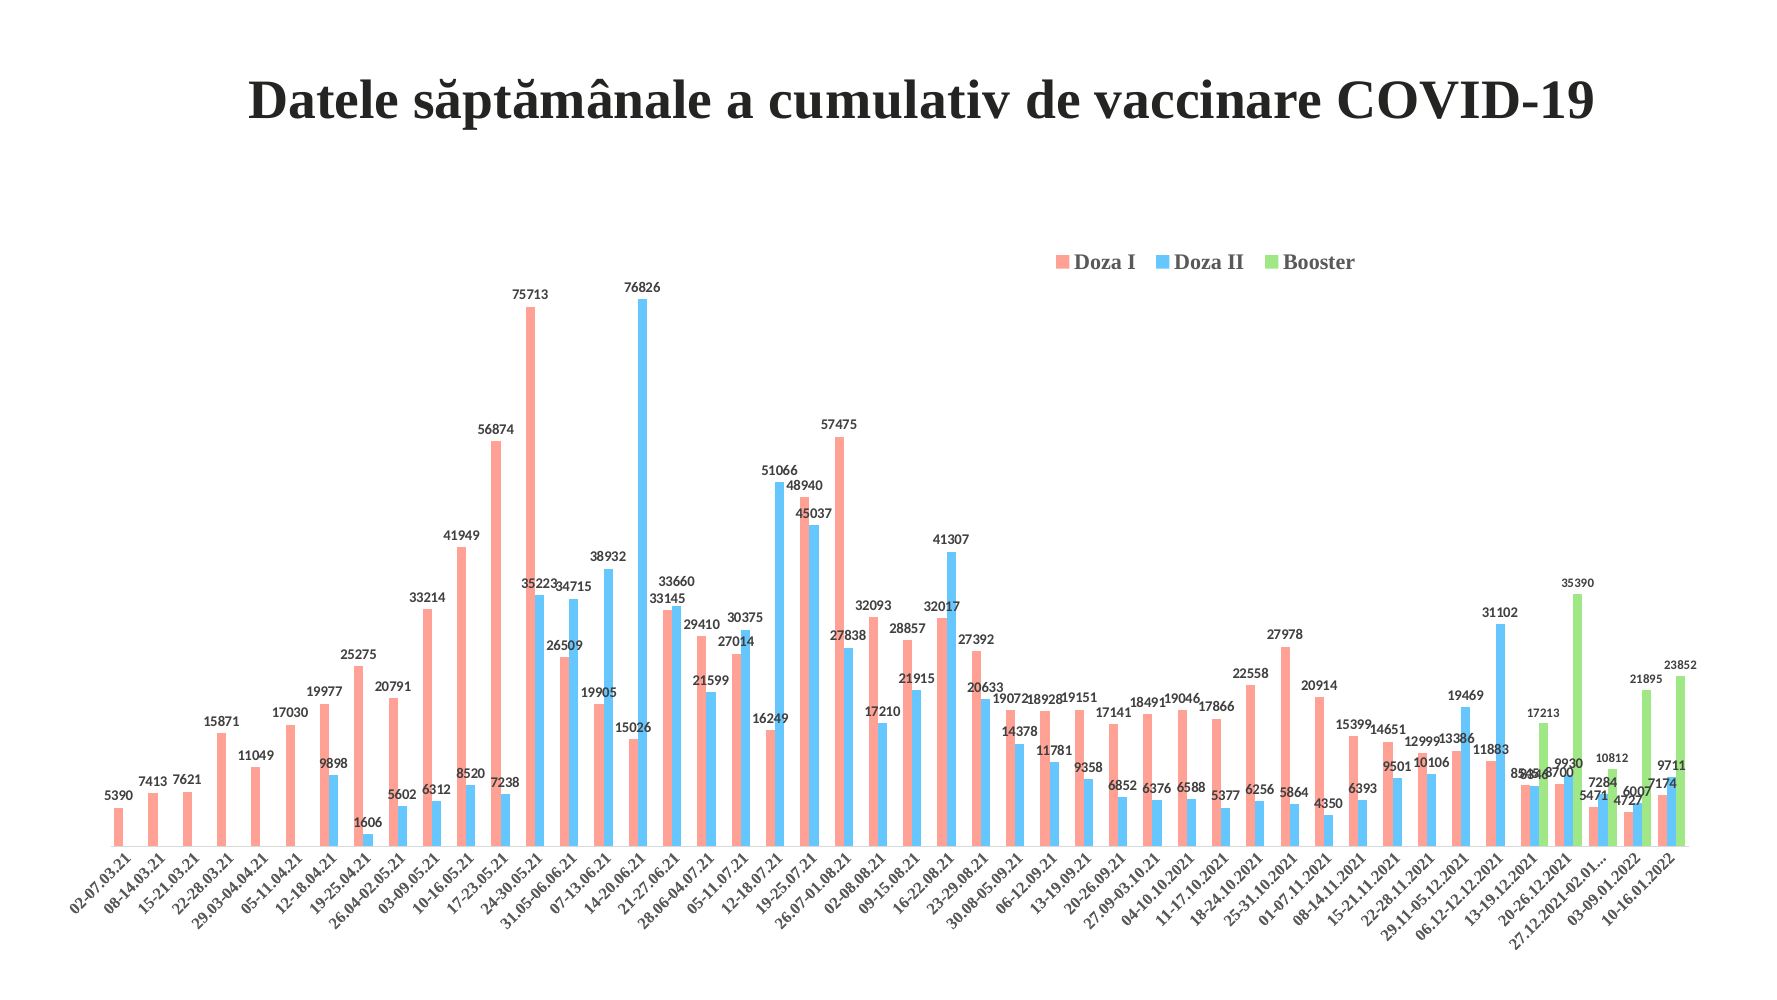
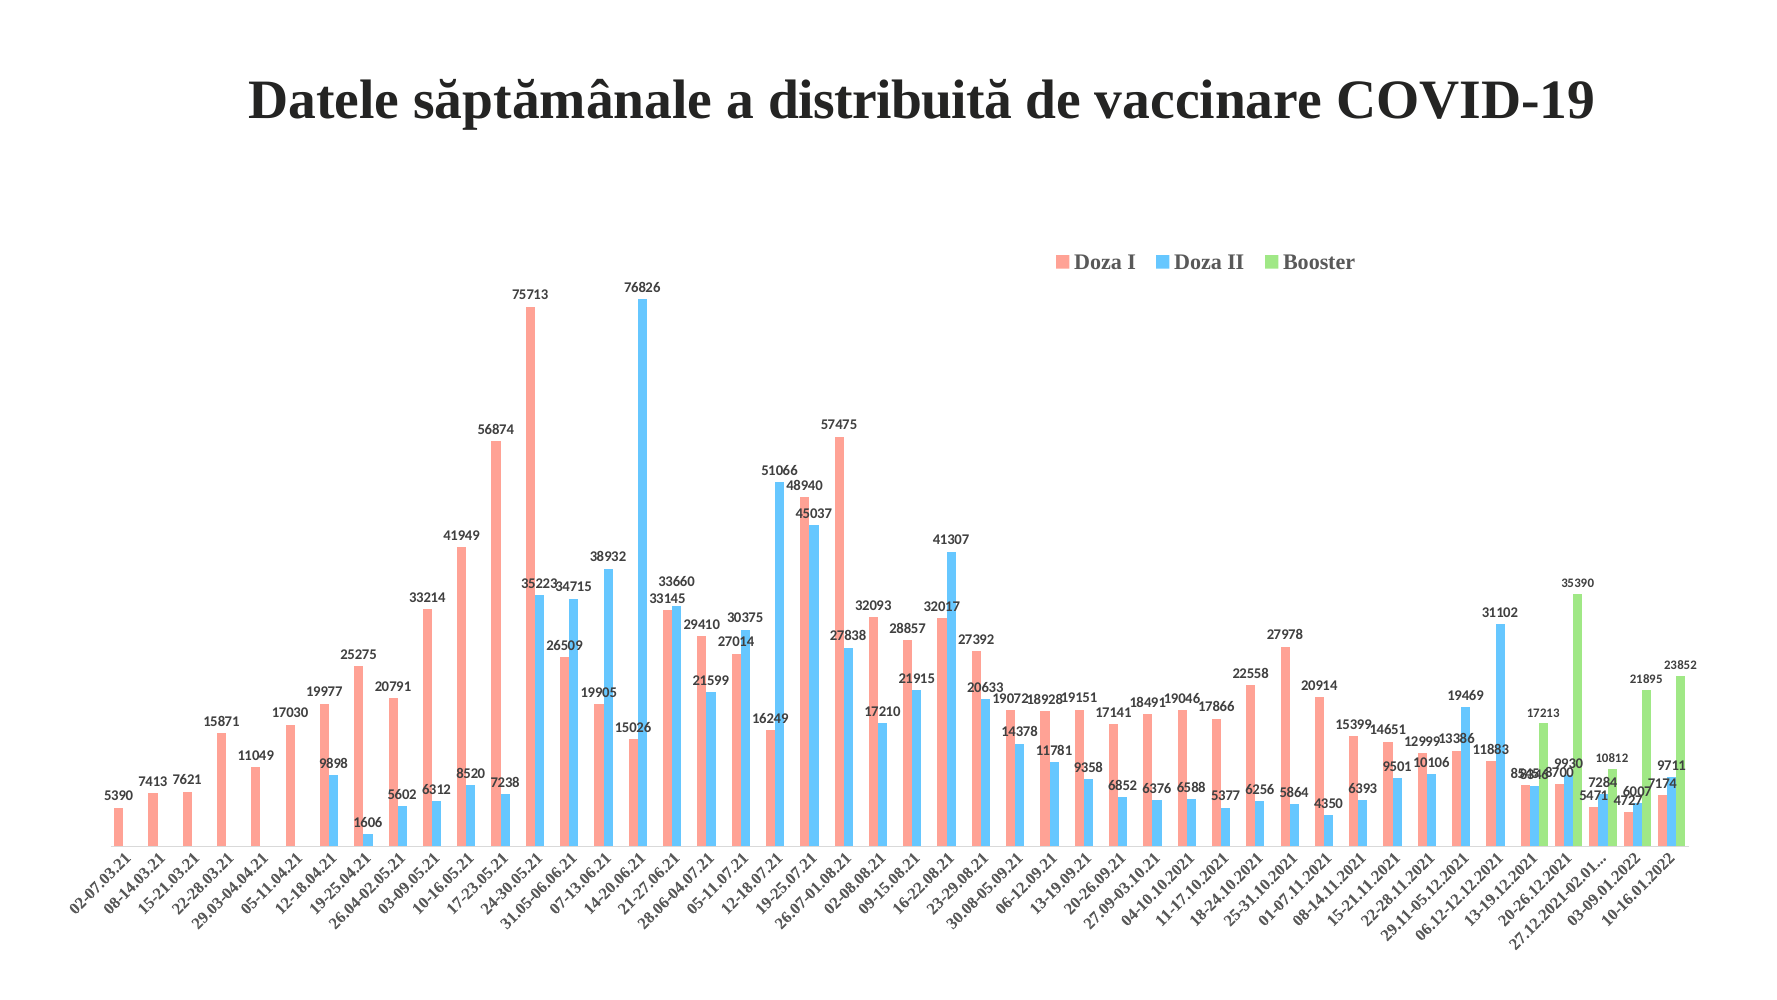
cumulativ: cumulativ -> distribuită (890, 101)
